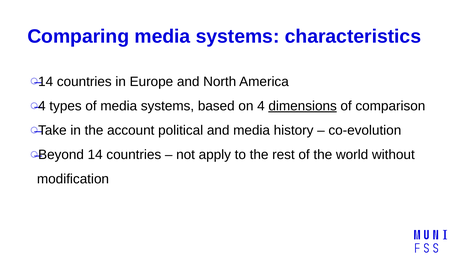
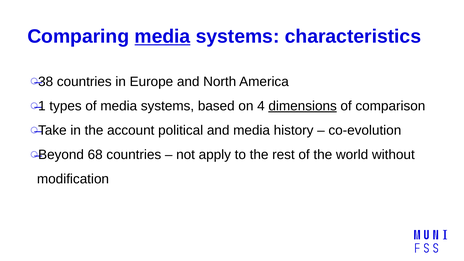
media underline: none -> present (163, 36)
14: 14 -> 38 (46, 82)
4: 4 -> 1 (42, 106)
Beyond 14: 14 -> 68 (95, 155)
